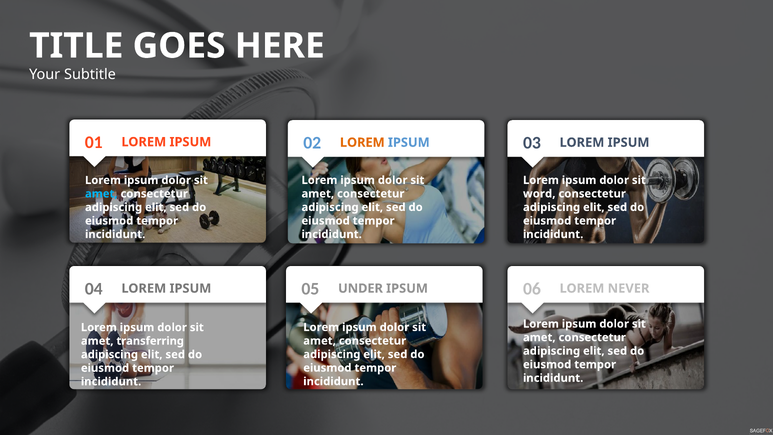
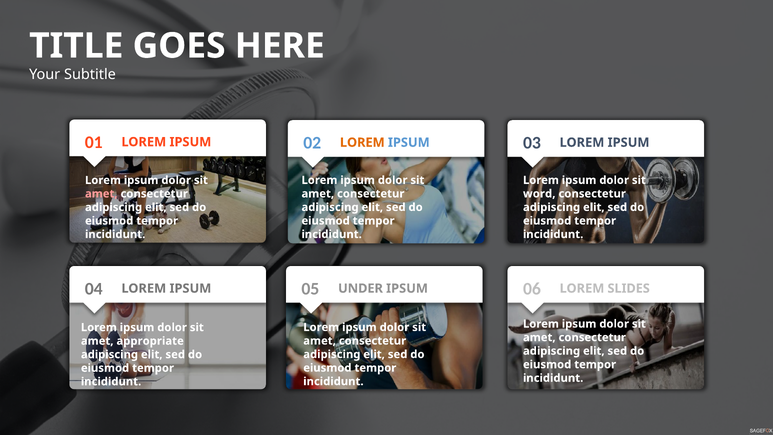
amet colour: light blue -> pink (101, 194)
NEVER: NEVER -> SLIDES (629, 288)
transferring: transferring -> appropriate (150, 341)
